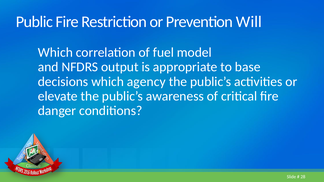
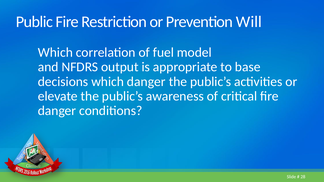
which agency: agency -> danger (146, 82)
